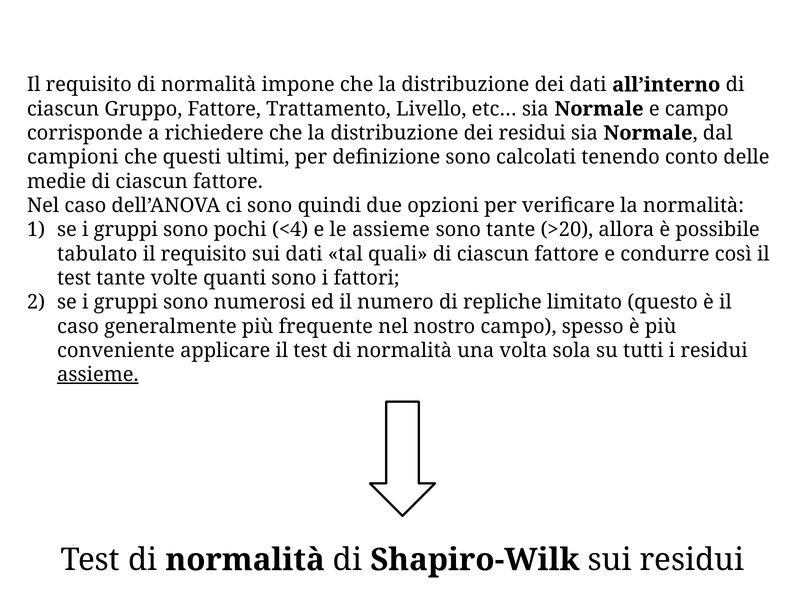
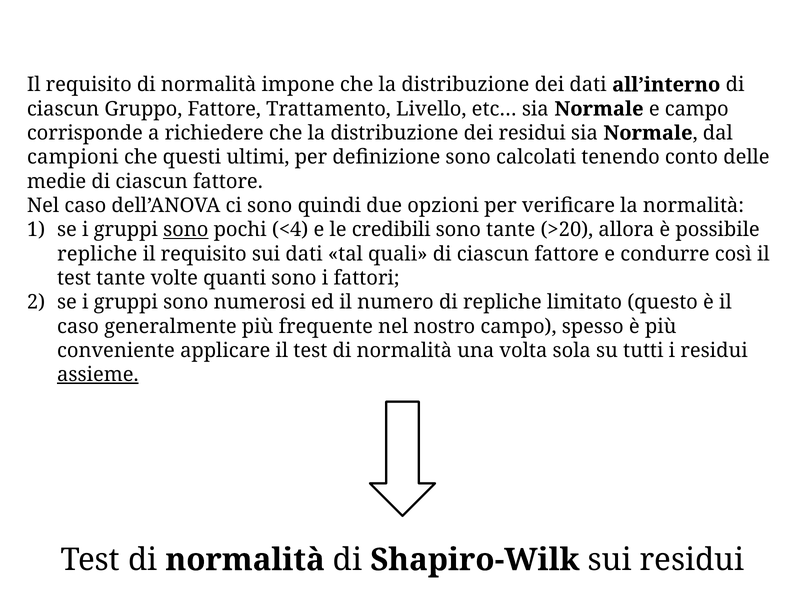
sono underline: none -> present (186, 230)
le assieme: assieme -> credibili (391, 230)
tabulato: tabulato -> repliche (97, 254)
